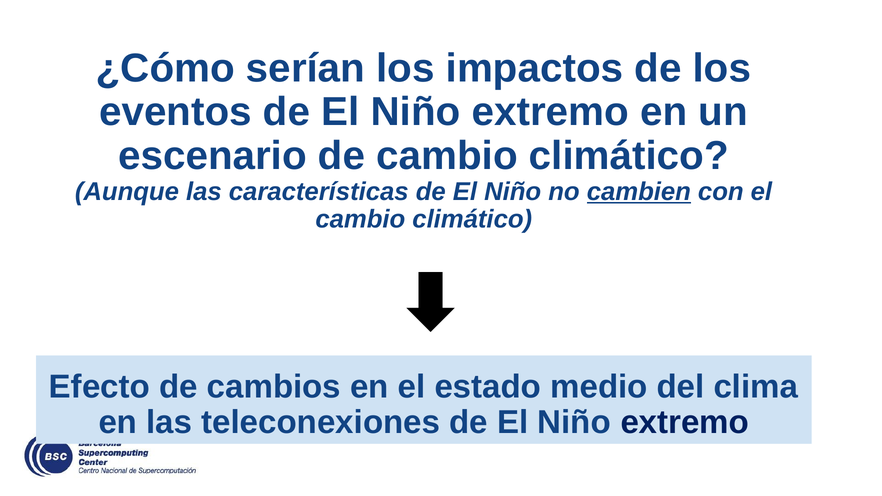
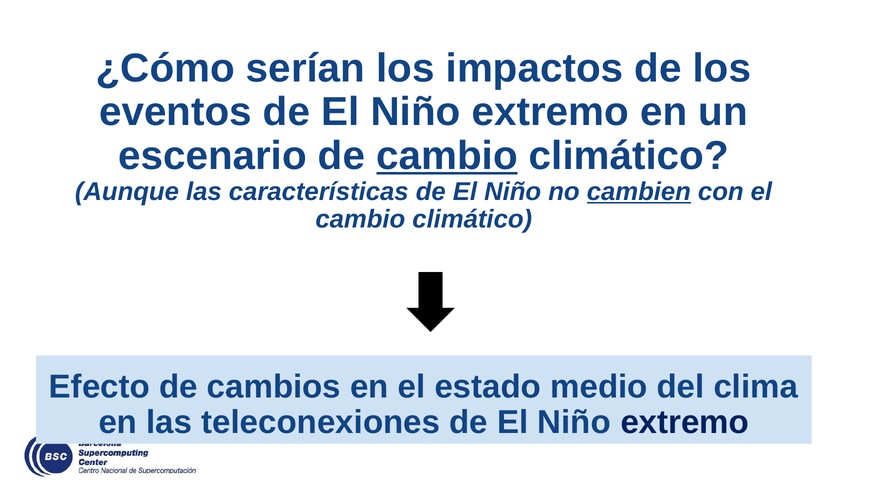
cambio underline: none -> present (447, 156)
